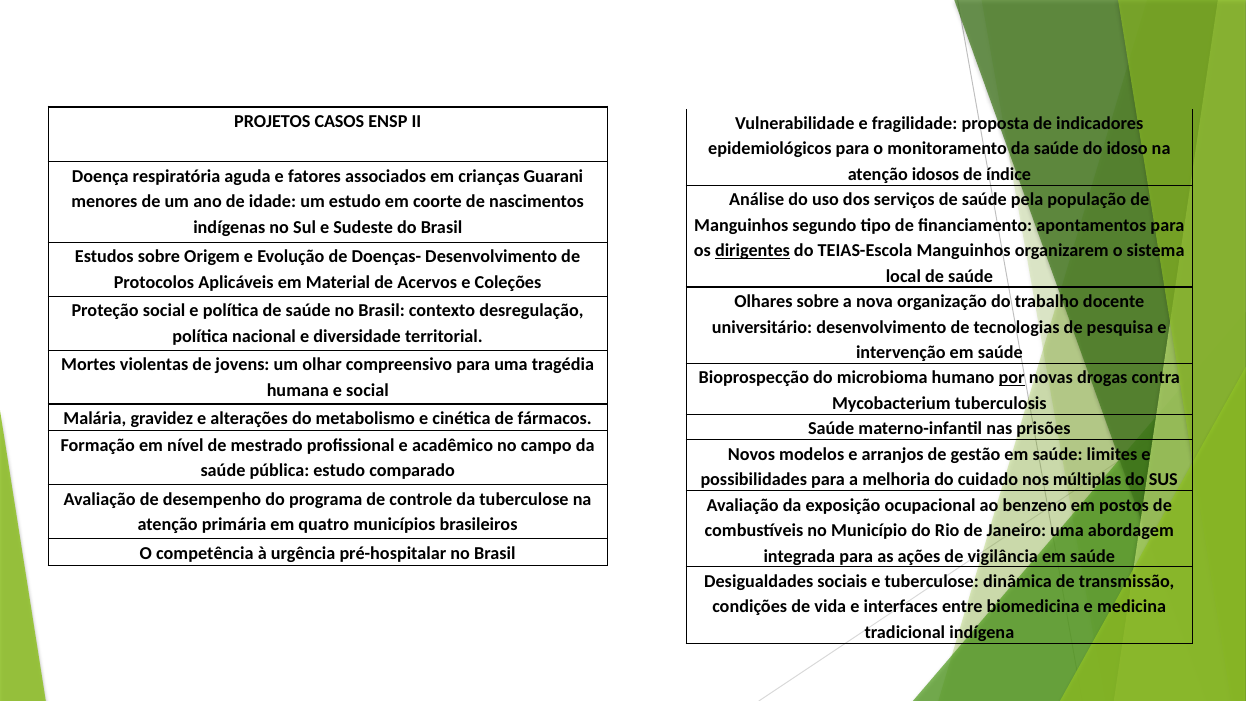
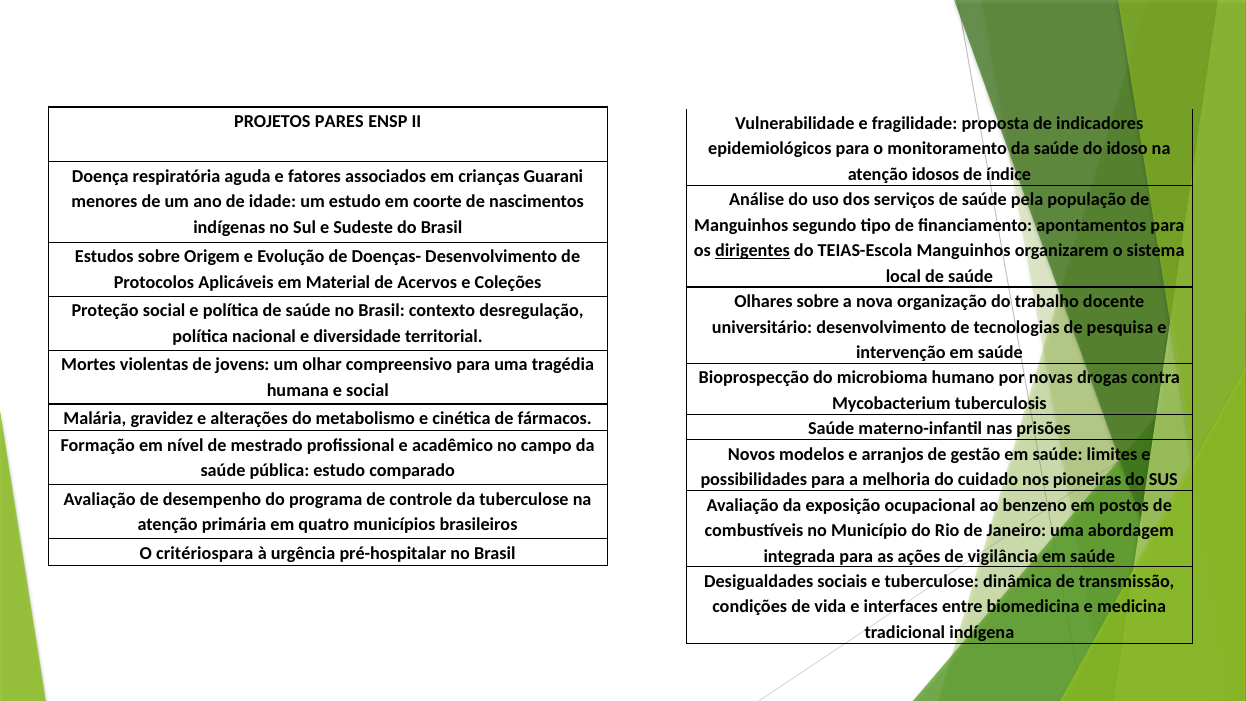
CASOS: CASOS -> PARES (339, 122)
por underline: present -> none (1012, 378)
múltiplas: múltiplas -> pioneiras (1087, 480)
competência: competência -> critériospara (205, 553)
